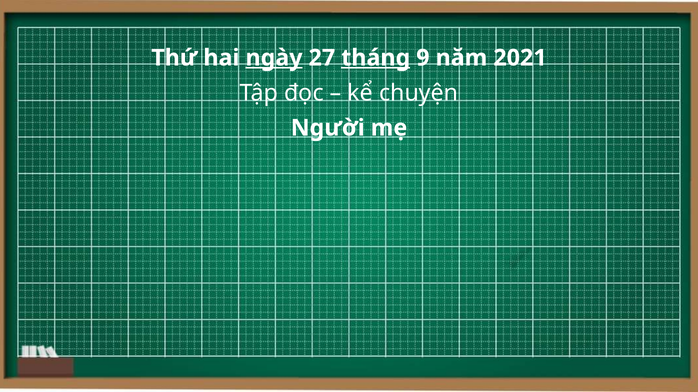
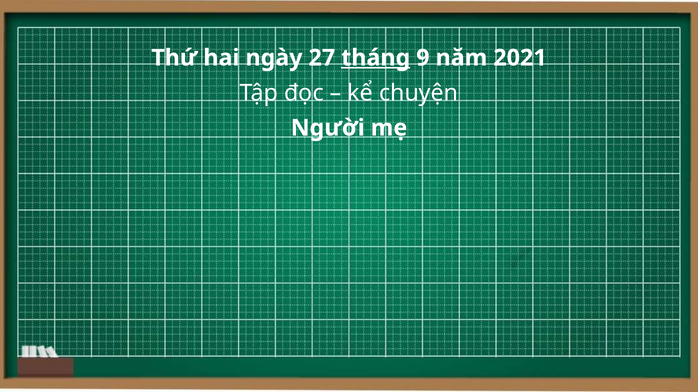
ngày underline: present -> none (274, 58)
